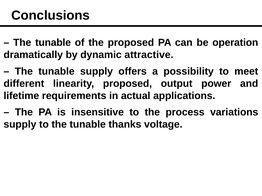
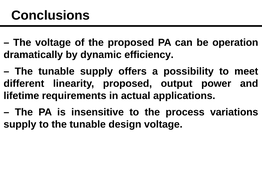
tunable: tunable -> voltage (53, 43)
attractive: attractive -> efficiency (149, 55)
thanks: thanks -> design (125, 125)
